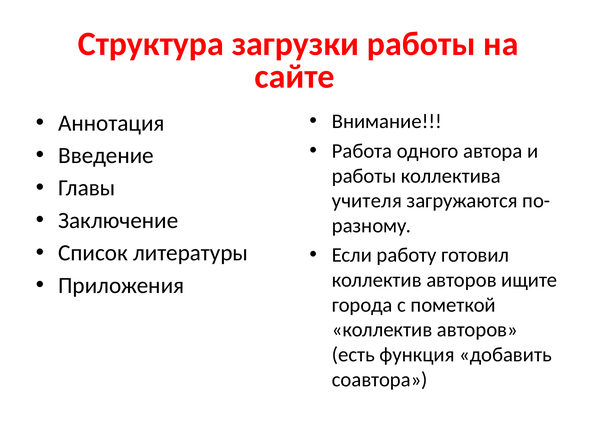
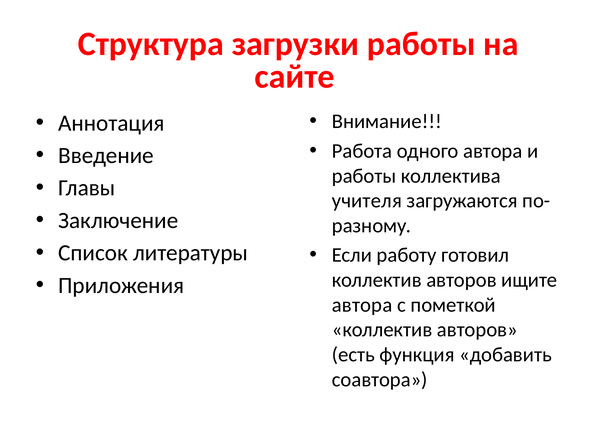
города: города -> автора (362, 305)
